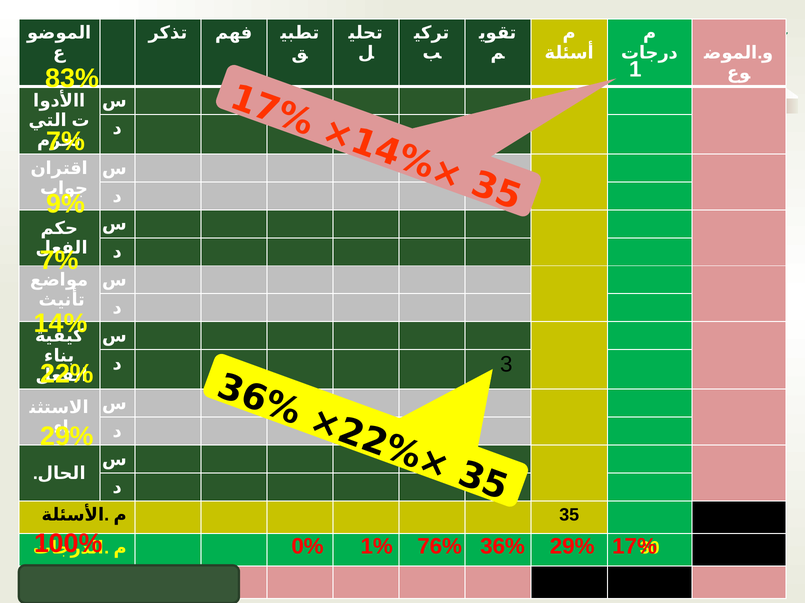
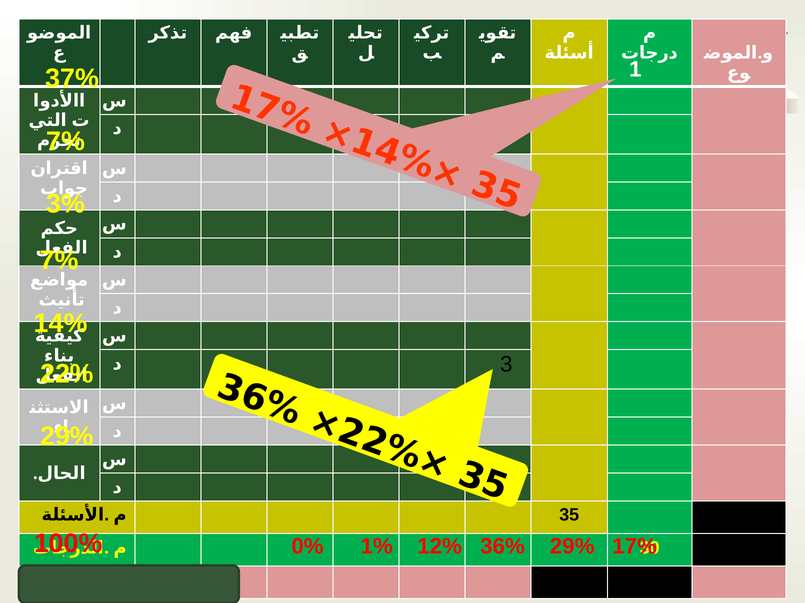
83%: 83% -> 37% (72, 79)
9%: 9% -> 3% (66, 204)
76%: 76% -> 12% (440, 547)
